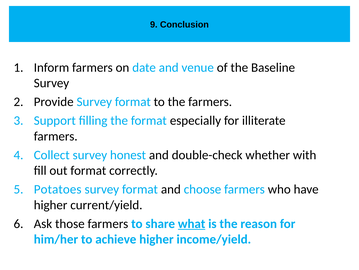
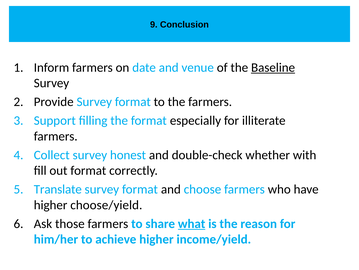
Baseline underline: none -> present (273, 67)
Potatoes: Potatoes -> Translate (58, 189)
current/yield: current/yield -> choose/yield (106, 204)
